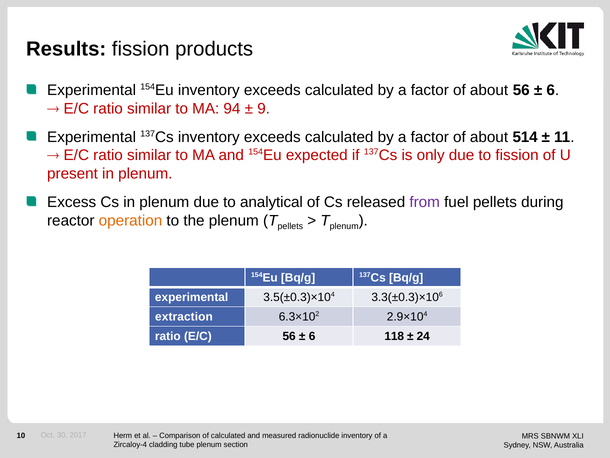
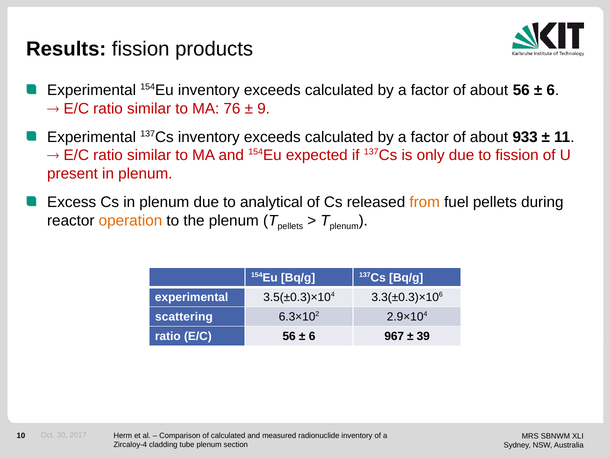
94: 94 -> 76 (232, 108)
514: 514 -> 933 (525, 137)
from colour: purple -> orange (425, 202)
extraction: extraction -> scattering (184, 316)
118: 118 -> 967 (394, 336)
24: 24 -> 39 (423, 336)
